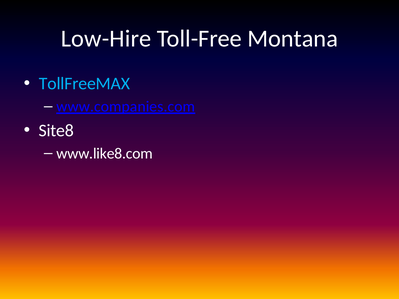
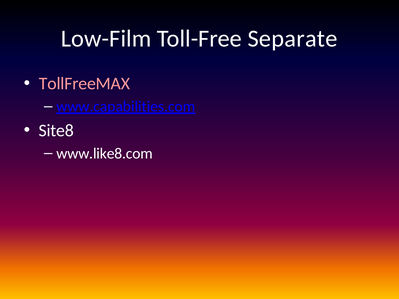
Low-Hire: Low-Hire -> Low-Film (106, 39)
Montana: Montana -> Separate (293, 39)
TollFreeMAX colour: light blue -> pink (84, 84)
www.companies.com: www.companies.com -> www.capabilities.com (126, 107)
